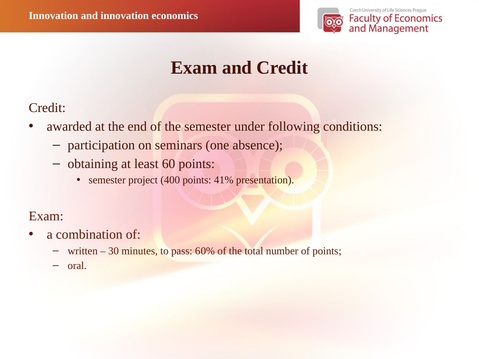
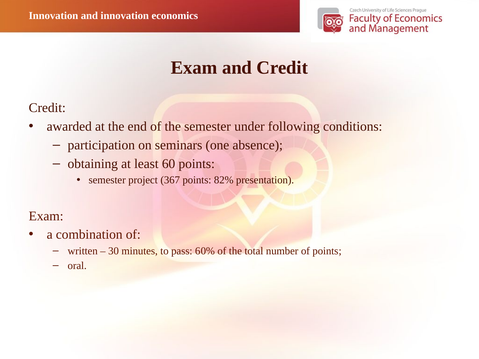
400: 400 -> 367 (170, 180)
41%: 41% -> 82% (224, 180)
